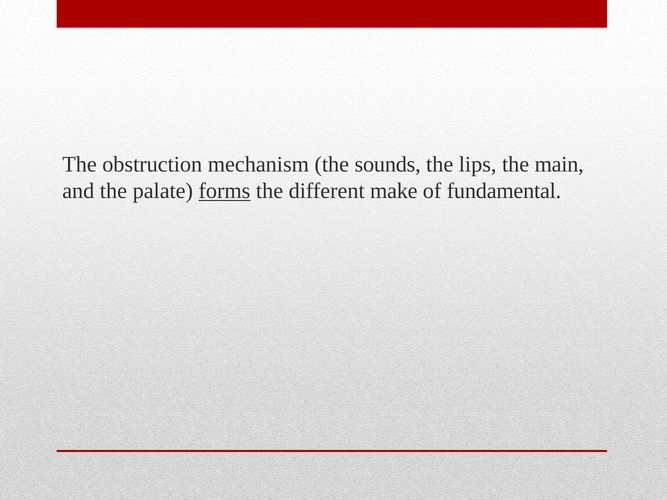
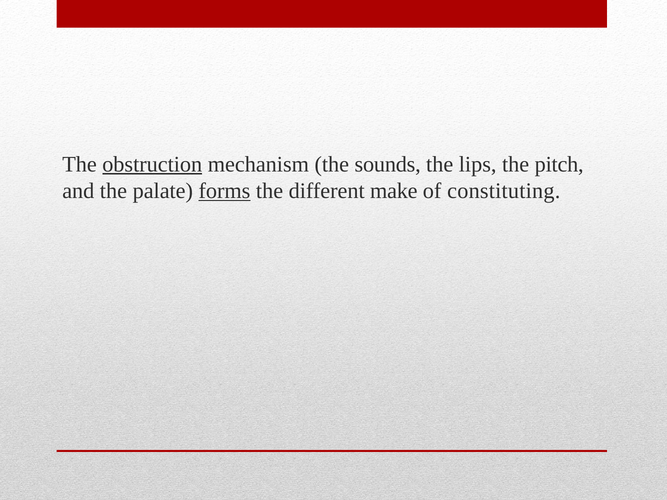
obstruction underline: none -> present (152, 164)
main: main -> pitch (559, 164)
fundamental: fundamental -> constituting (504, 191)
